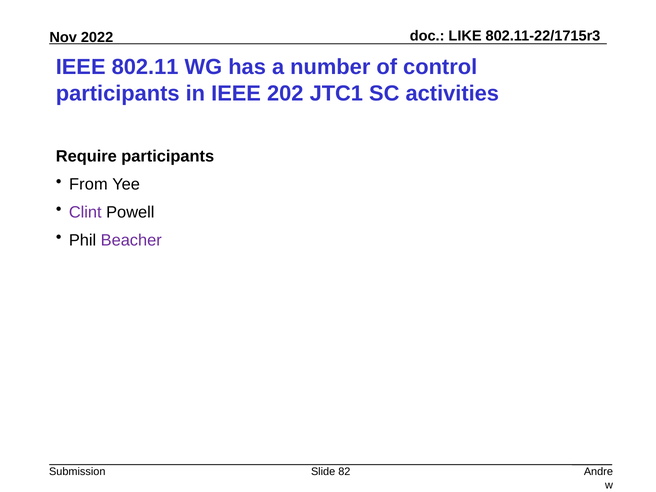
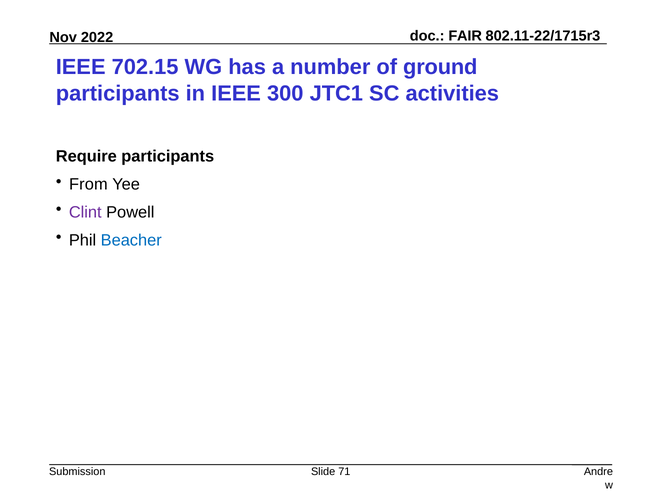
LIKE: LIKE -> FAIR (465, 36)
802.11: 802.11 -> 702.15 (145, 67)
control: control -> ground (440, 67)
202: 202 -> 300 (285, 93)
Beacher colour: purple -> blue (131, 240)
82: 82 -> 71 (344, 472)
